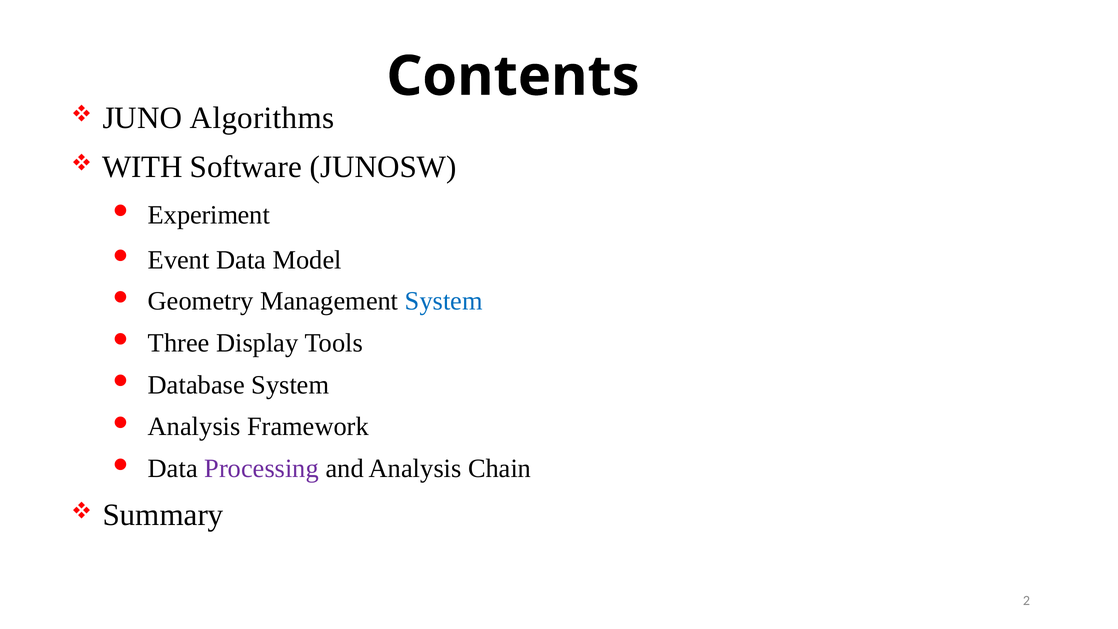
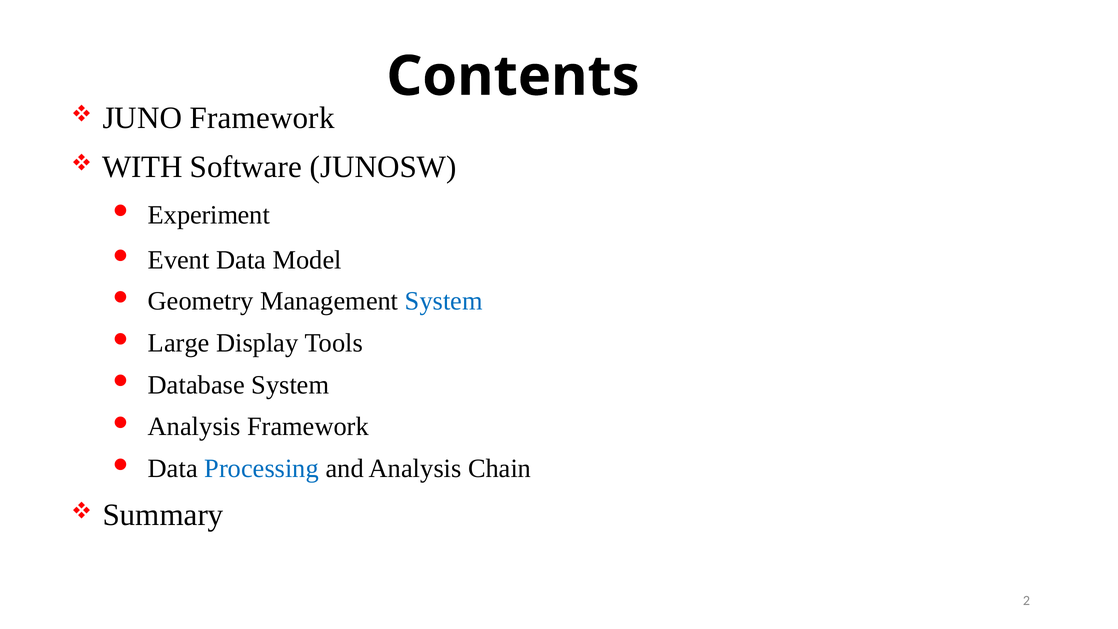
JUNO Algorithms: Algorithms -> Framework (262, 118)
Three: Three -> Large (179, 343)
Processing colour: purple -> blue (262, 468)
